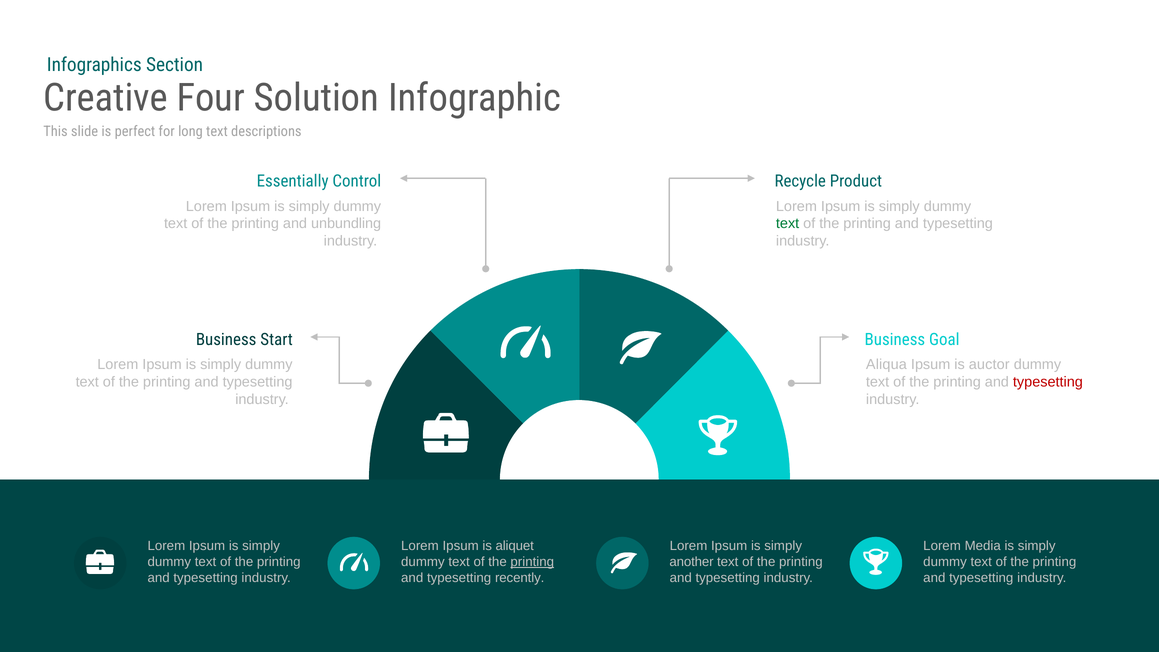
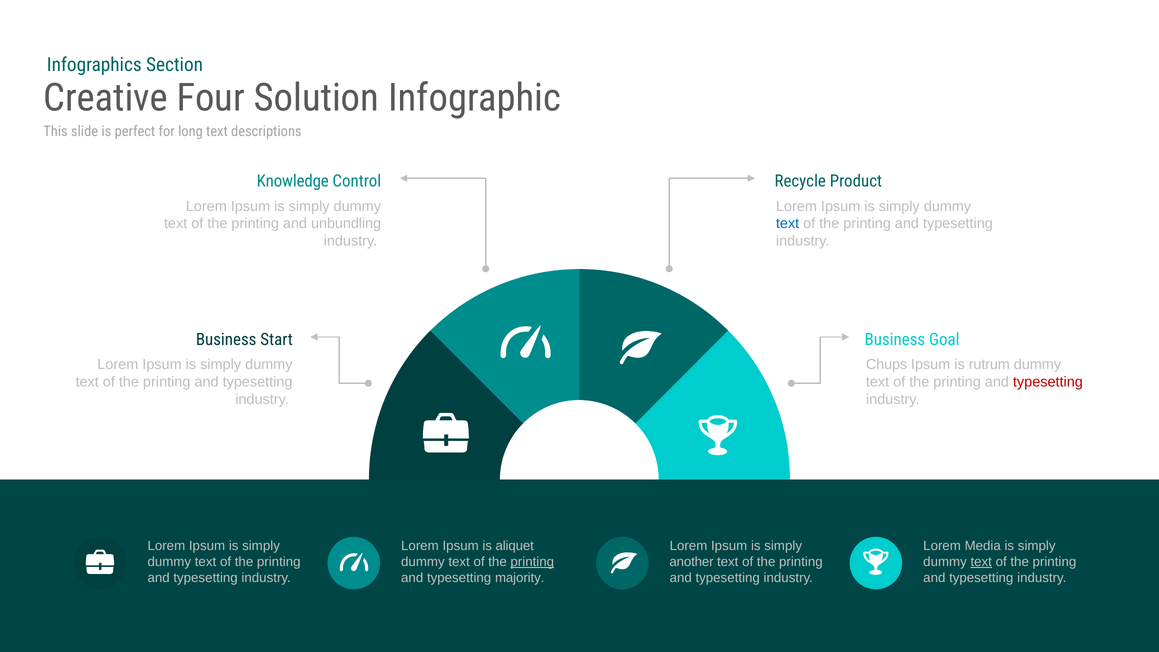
Essentially: Essentially -> Knowledge (293, 181)
text colour: green -> blue (788, 224)
Aliqua: Aliqua -> Chups (887, 365)
auctor: auctor -> rutrum (989, 365)
text underline: none -> present (981, 562)
recently: recently -> majority (520, 578)
